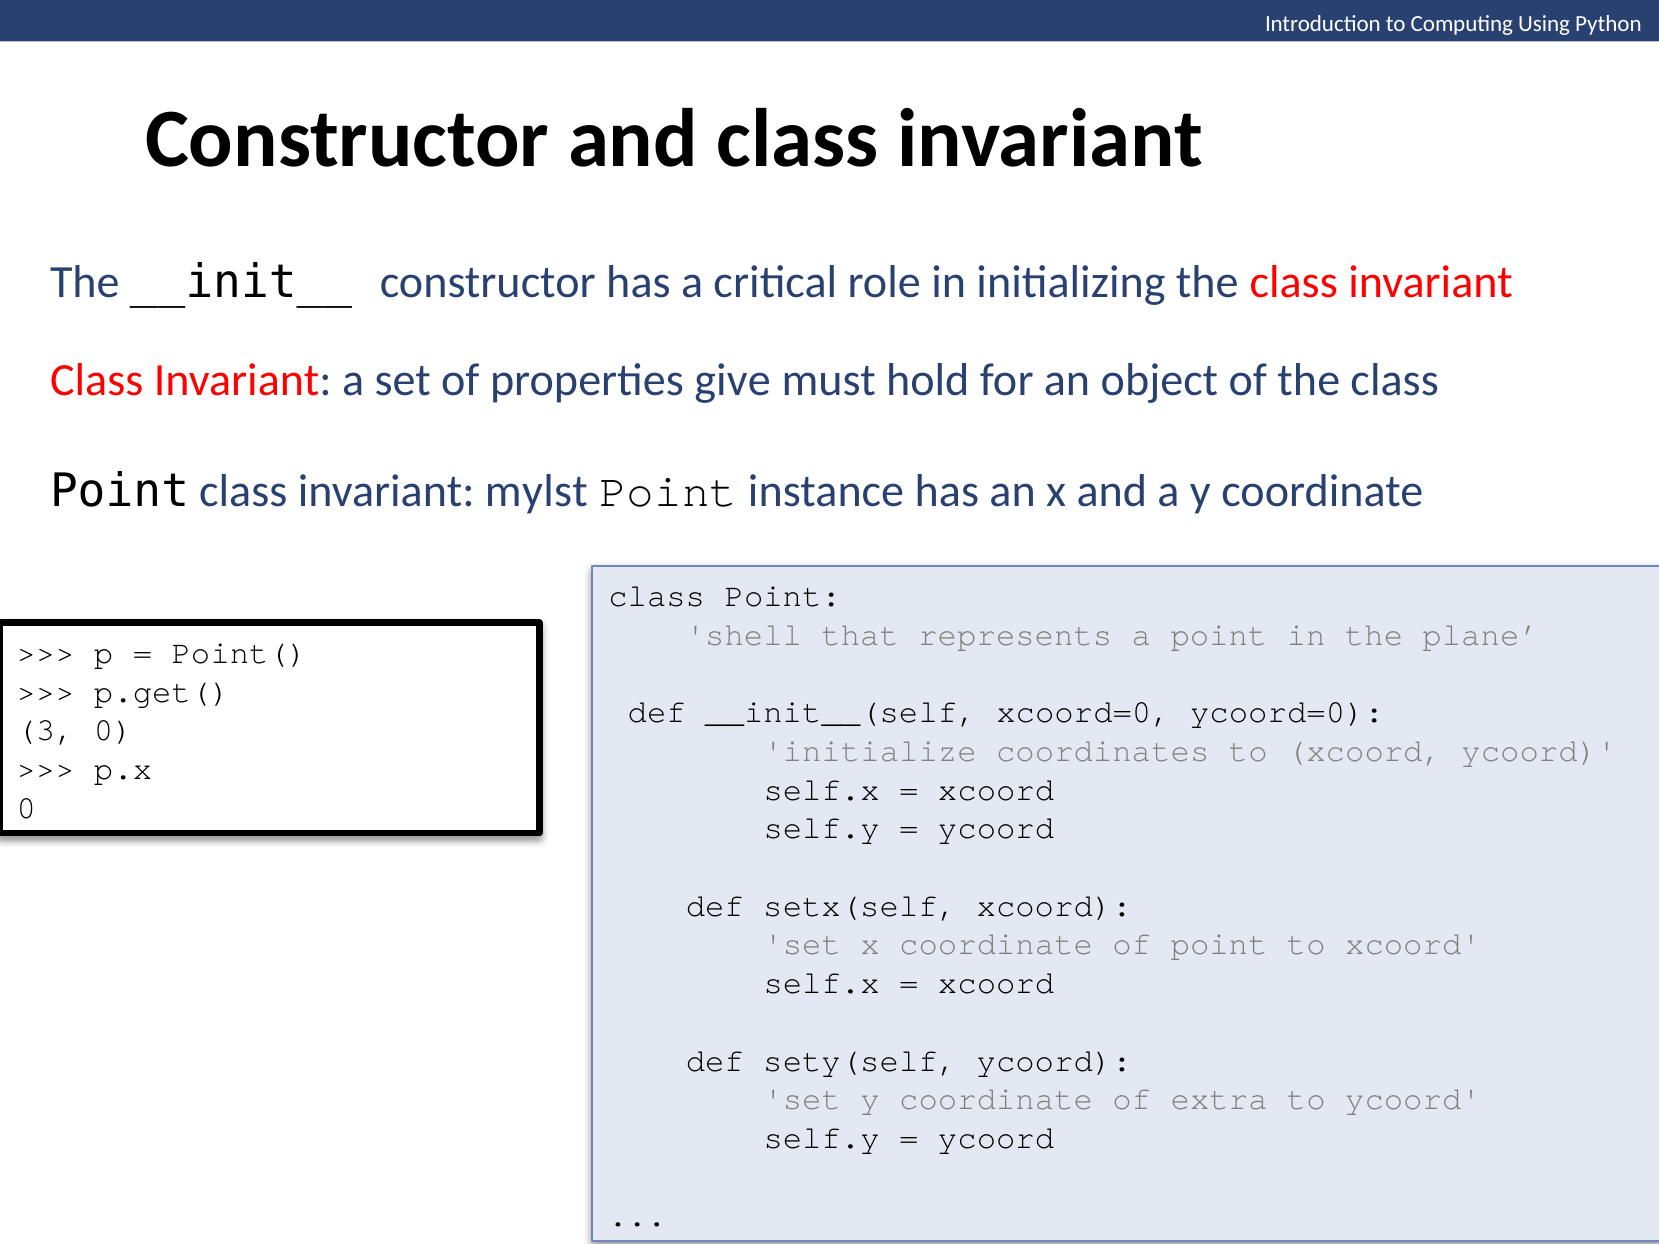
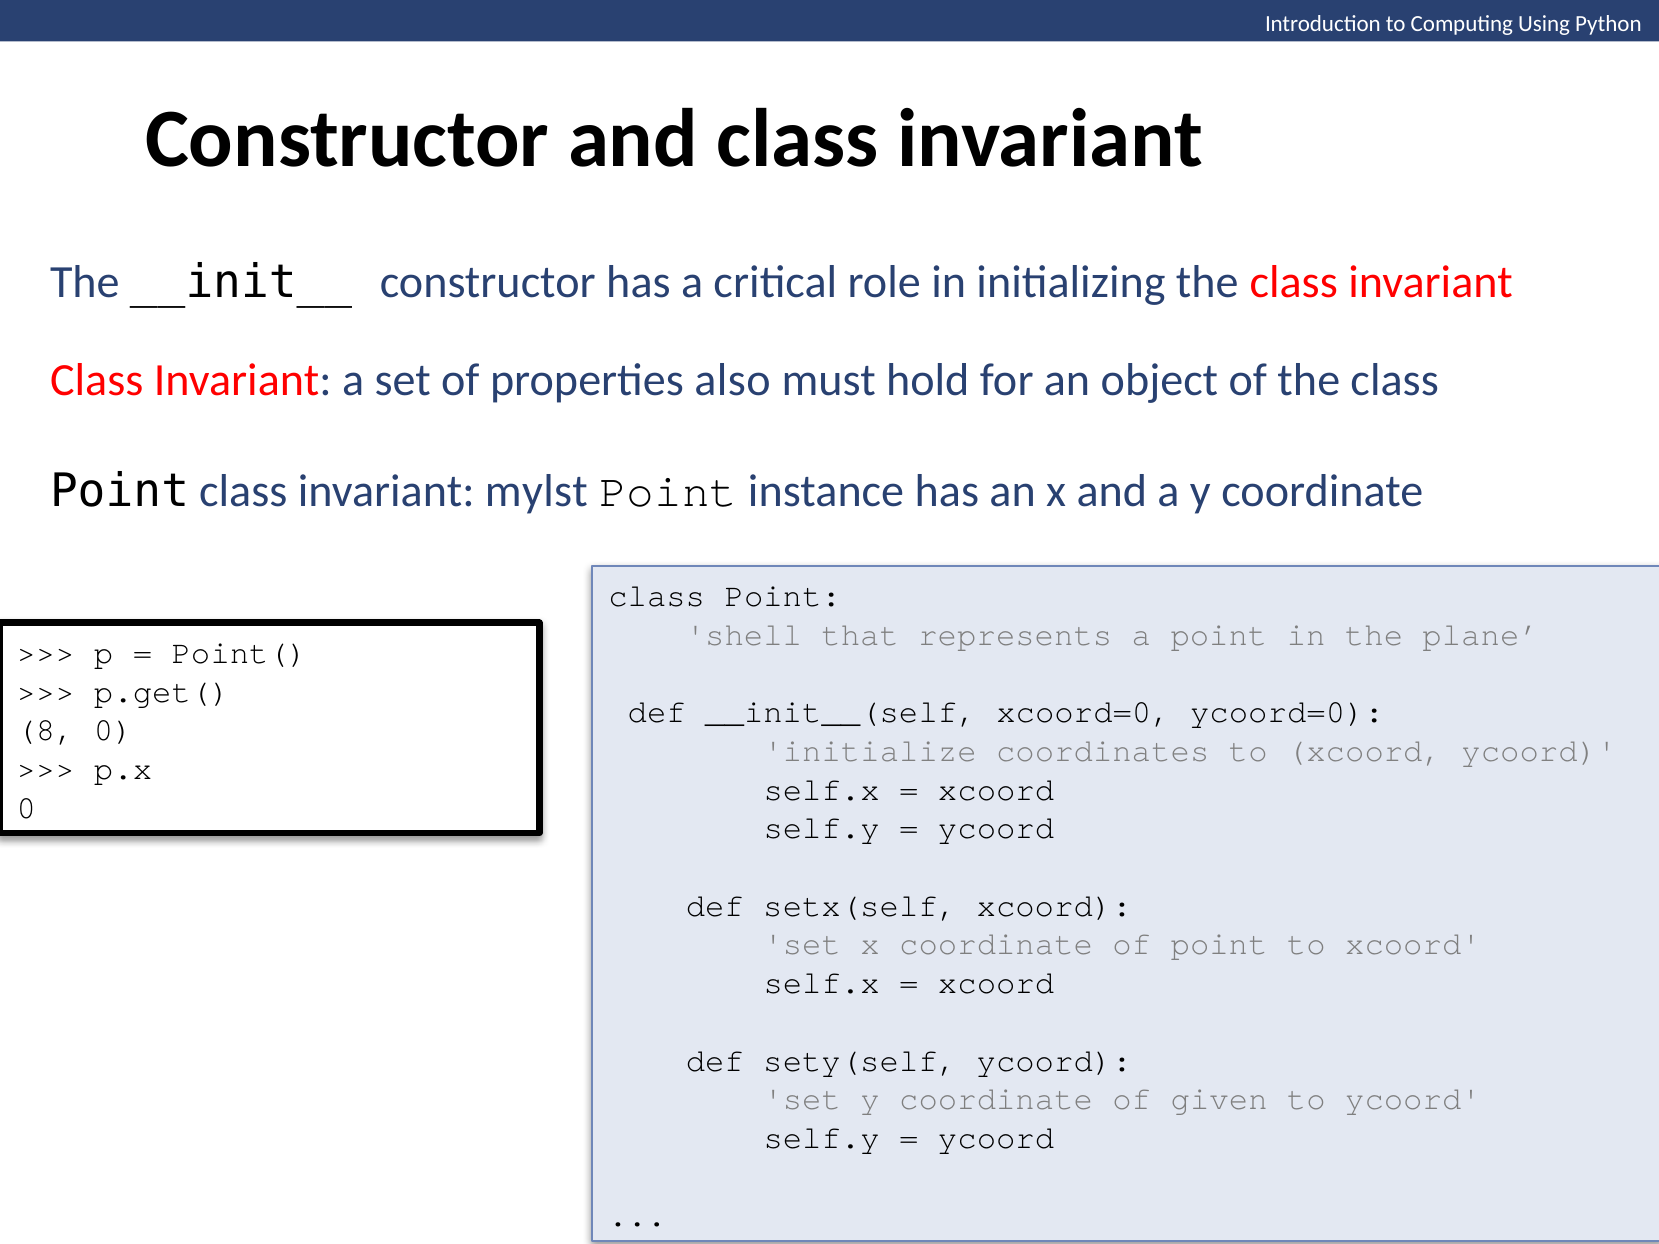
give: give -> also (732, 380)
3: 3 -> 8 (46, 730)
extra: extra -> given (1219, 1099)
